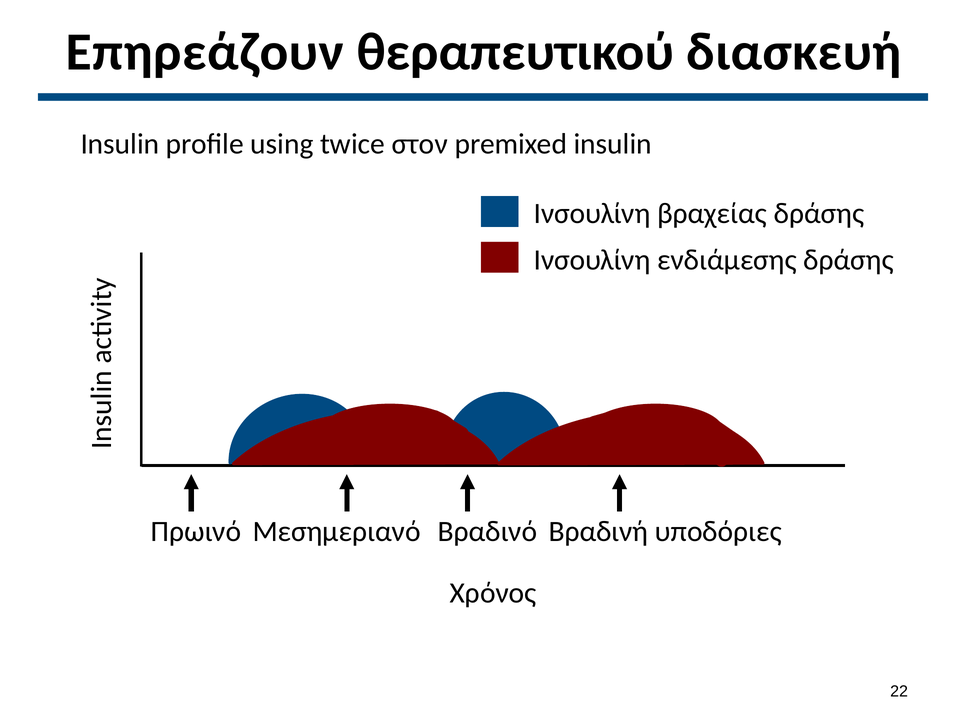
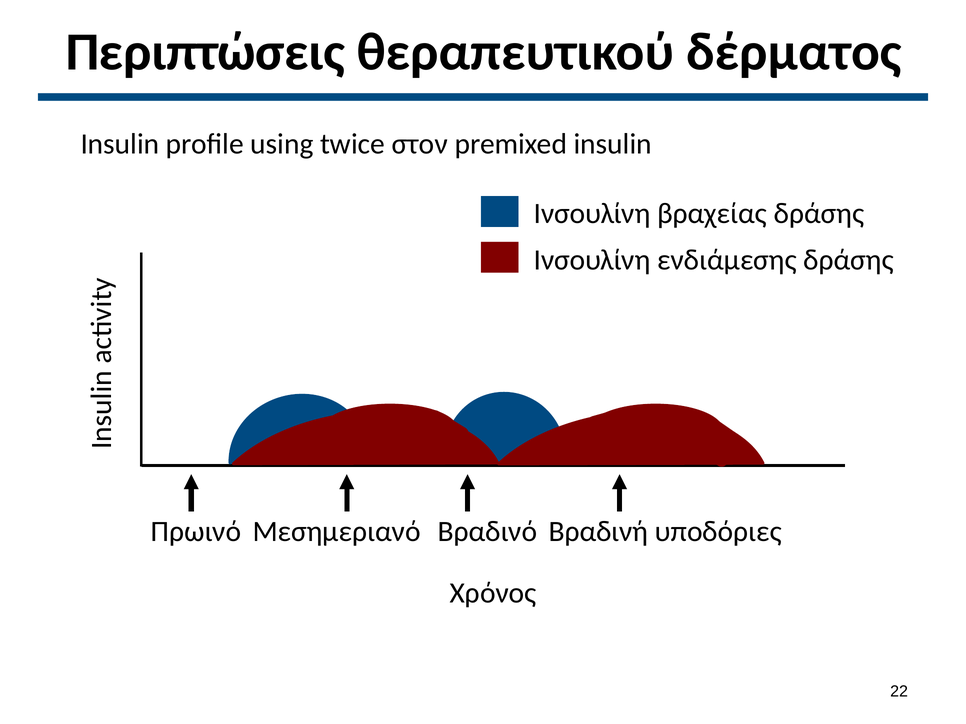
Επηρεάζουν: Επηρεάζουν -> Περιπτώσεις (205, 52)
διασκευή: διασκευή -> δέρματος (794, 52)
